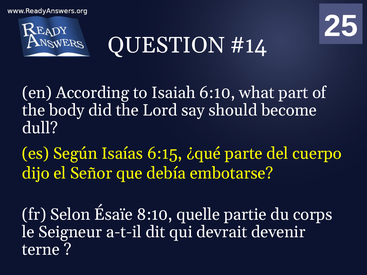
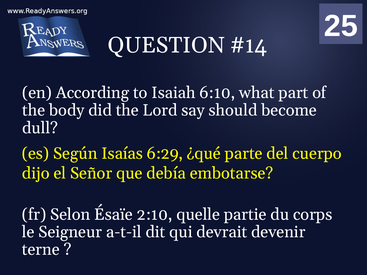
6:15: 6:15 -> 6:29 (165, 154)
8:10: 8:10 -> 2:10 (155, 215)
